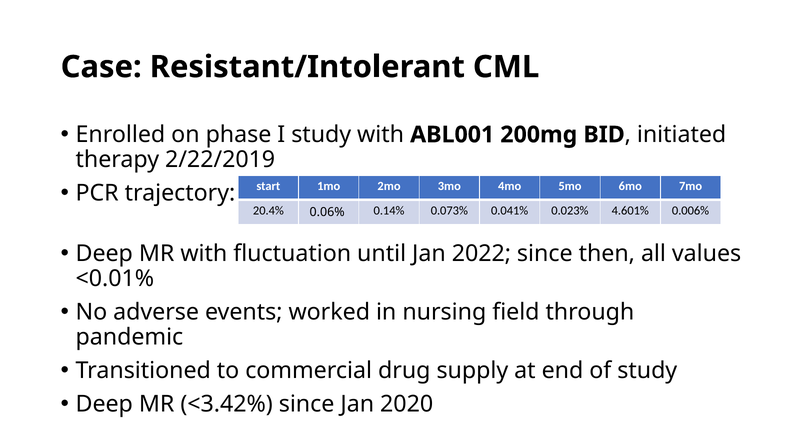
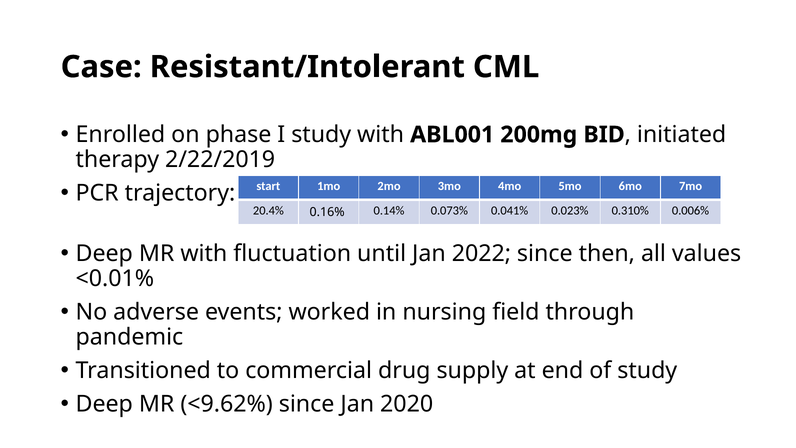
0.06%: 0.06% -> 0.16% (327, 212)
4.601%: 4.601% -> 0.310% (630, 210)
<3.42%: <3.42% -> <9.62% (227, 404)
